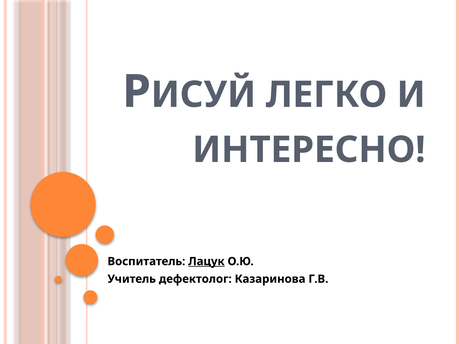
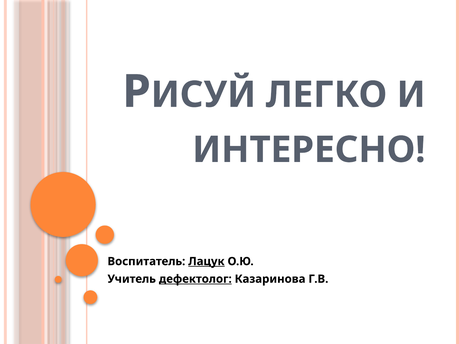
дефектолог underline: none -> present (195, 279)
